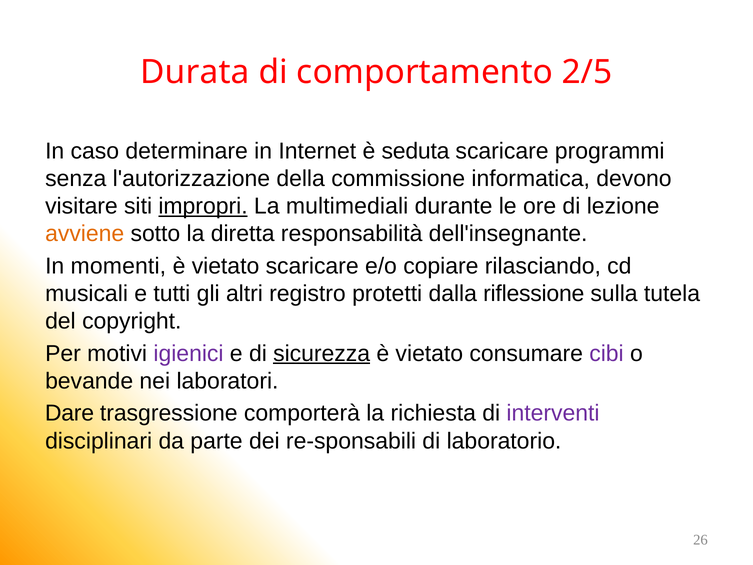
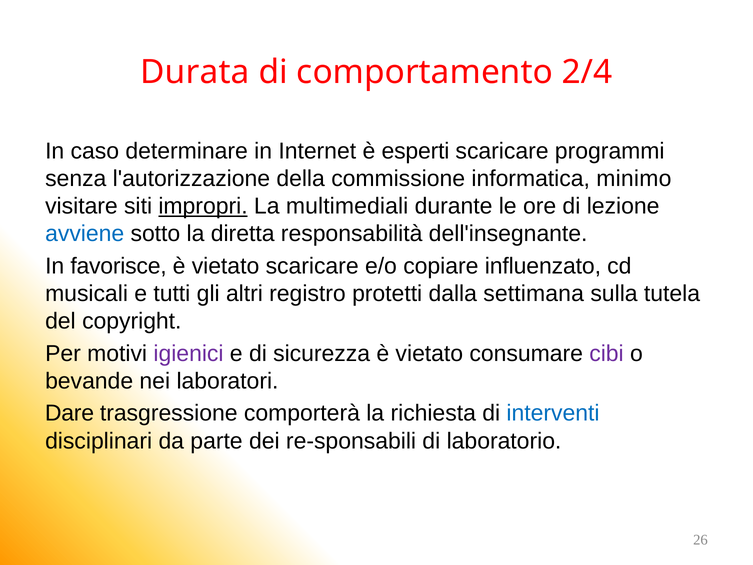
2/5: 2/5 -> 2/4 (587, 72)
seduta: seduta -> esperti (416, 151)
devono: devono -> minimo (634, 179)
avviene colour: orange -> blue (85, 234)
momenti: momenti -> favorisce (119, 266)
rilasciando: rilasciando -> influenzato (543, 266)
riflessione: riflessione -> settimana (534, 294)
sicurezza underline: present -> none (322, 353)
interventi colour: purple -> blue (553, 413)
